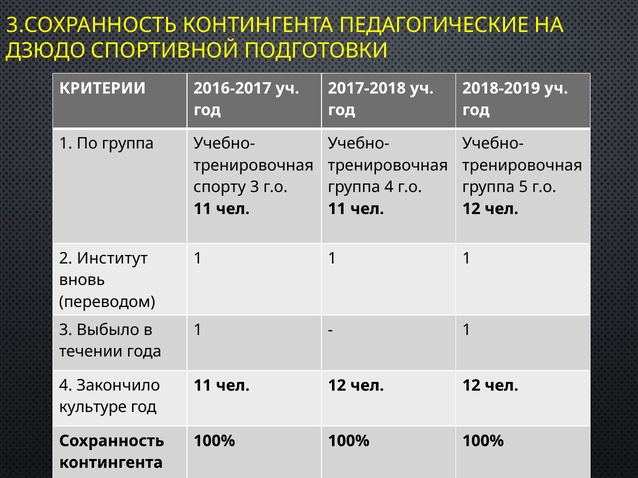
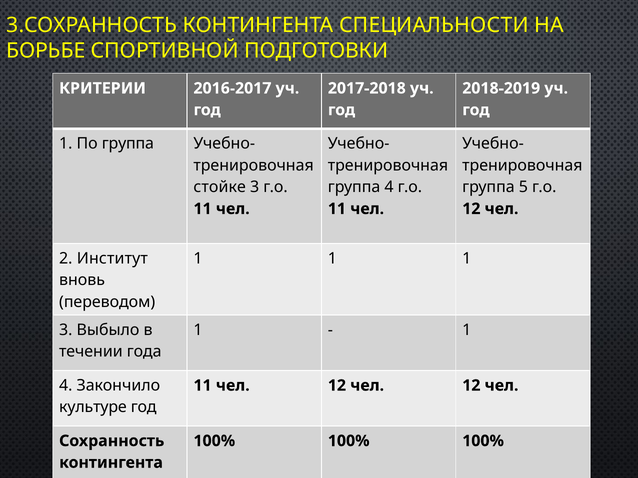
ПЕДАГОГИЧЕСКИЕ: ПЕДАГОГИЧЕСКИЕ -> СПЕЦИАЛЬНОСТИ (434, 25)
ДЗЮДО: ДЗЮДО -> БОРЬБЕ (46, 51)
спорту: спорту -> стойке (220, 187)
